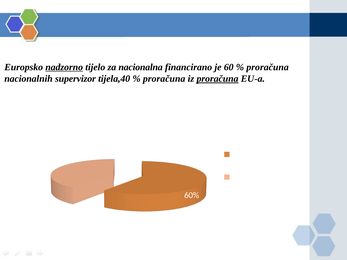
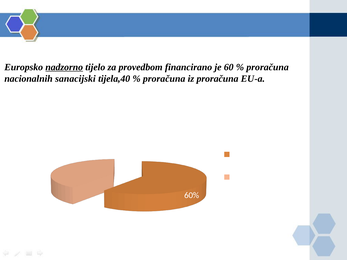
nacionalna: nacionalna -> provedbom (141, 67)
supervizor: supervizor -> sanacijski (75, 79)
proračuna underline: present -> none (217, 79)
